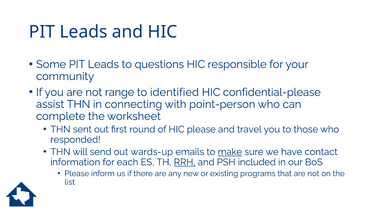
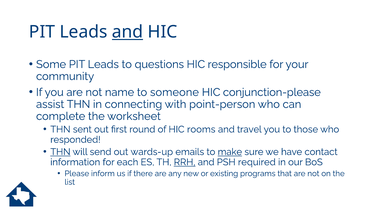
and underline: none -> present (128, 32)
range: range -> name (120, 92)
identified: identified -> someone (174, 92)
confidential-please: confidential-please -> conjunction-please (272, 92)
HIC please: please -> rooms (201, 129)
THN underline: none -> present (60, 152)
included: included -> required (257, 162)
